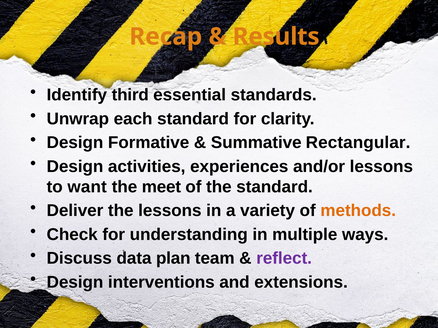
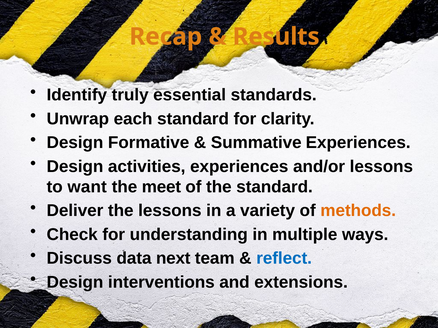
third: third -> truly (130, 95)
Summative Rectangular: Rectangular -> Experiences (358, 143)
plan: plan -> next (173, 259)
reflect colour: purple -> blue (284, 259)
